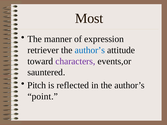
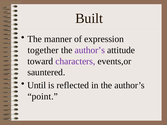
Most: Most -> Built (89, 18)
retriever: retriever -> together (43, 50)
author’s colour: blue -> purple (90, 50)
Pitch: Pitch -> Until (37, 85)
